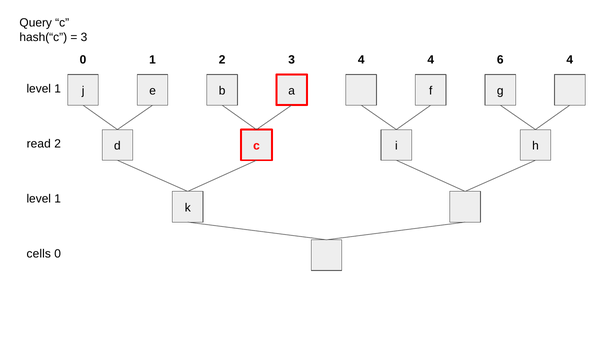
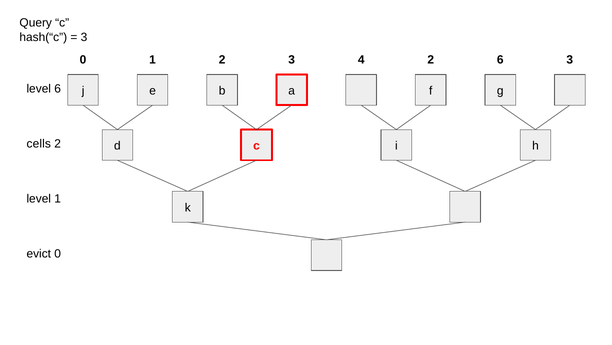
4 4: 4 -> 2 (431, 60)
6 4: 4 -> 3 (570, 60)
1: 1 -> 6 (58, 88)
read: read -> cells (39, 143)
cells: cells -> evict (39, 253)
